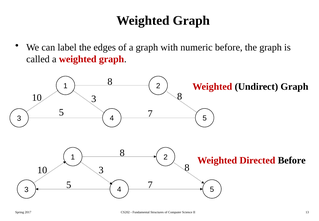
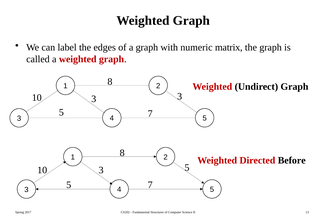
numeric before: before -> matrix (229, 47)
8: 8 -> 3 (180, 96)
8: 8 -> 5 (187, 168)
